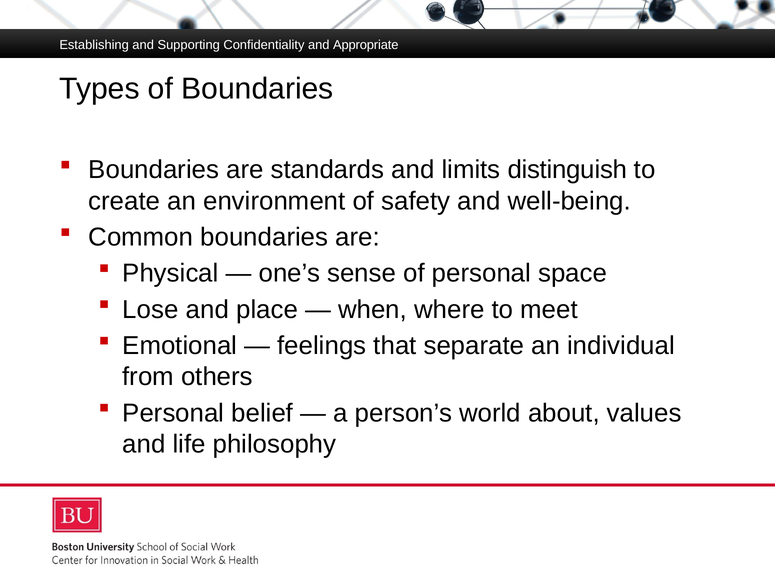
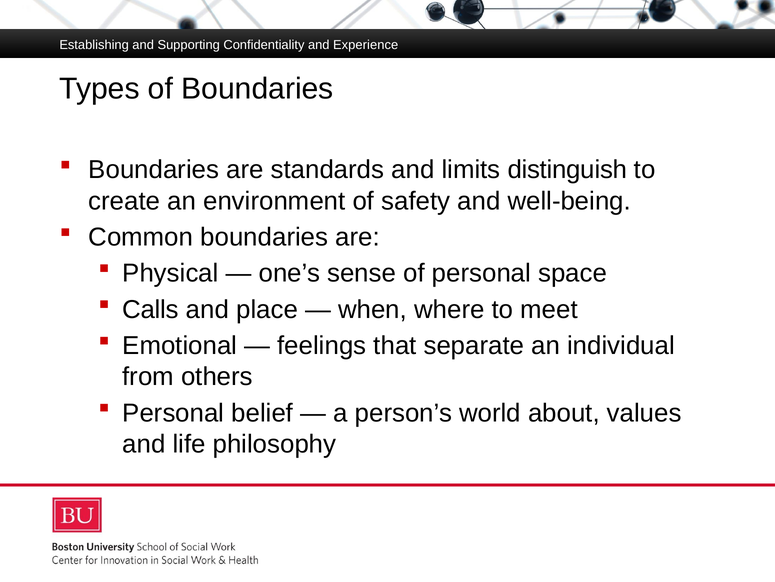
Appropriate: Appropriate -> Experience (366, 45)
Lose: Lose -> Calls (151, 309)
